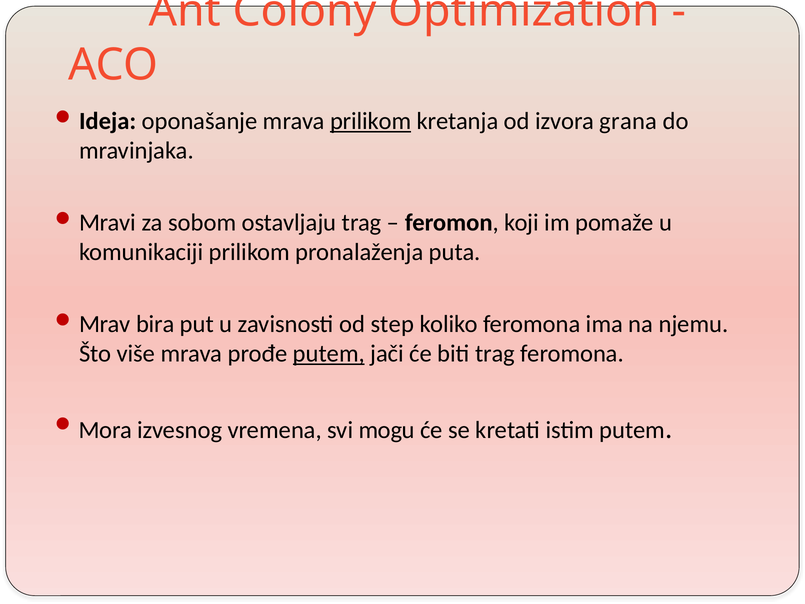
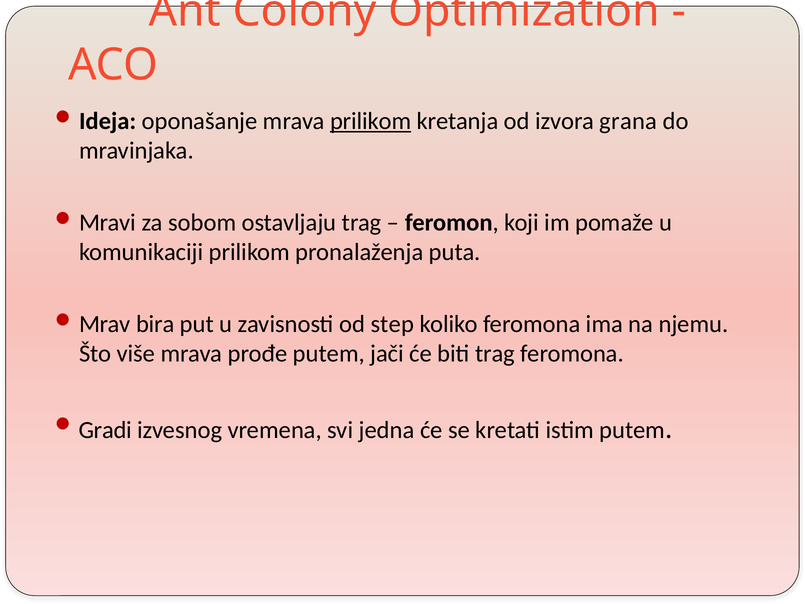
putem underline: present -> none (329, 353)
Mora: Mora -> Gradi (105, 430)
mogu: mogu -> jedna (387, 430)
